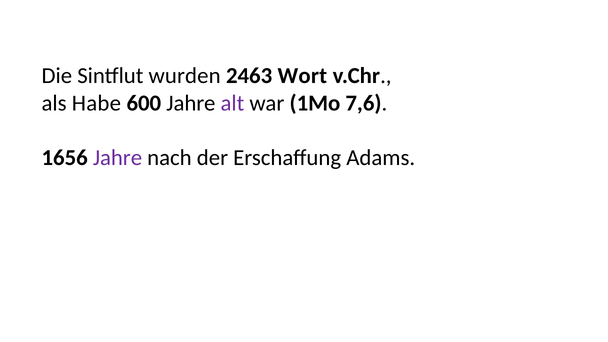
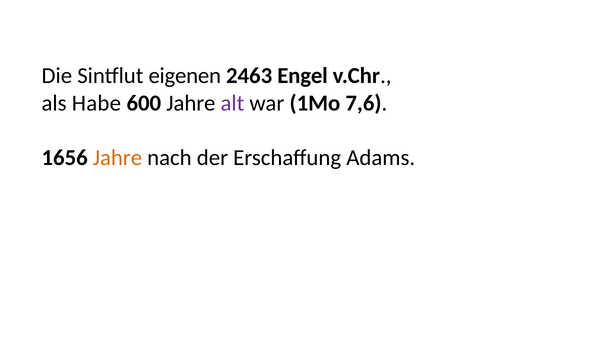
wurden: wurden -> eigenen (185, 76)
Wort: Wort -> Engel (303, 76)
Jahre colour: purple -> orange (117, 158)
